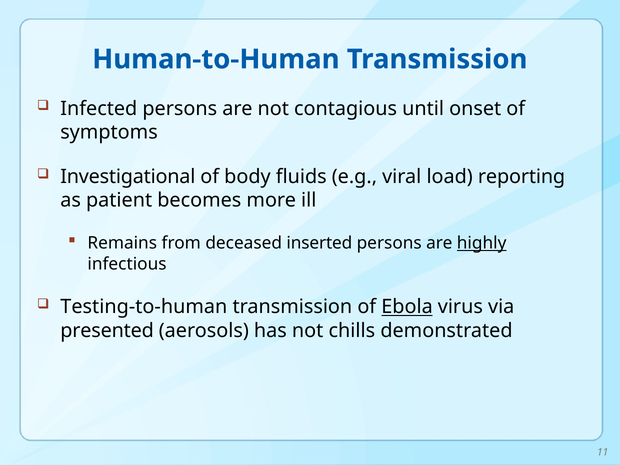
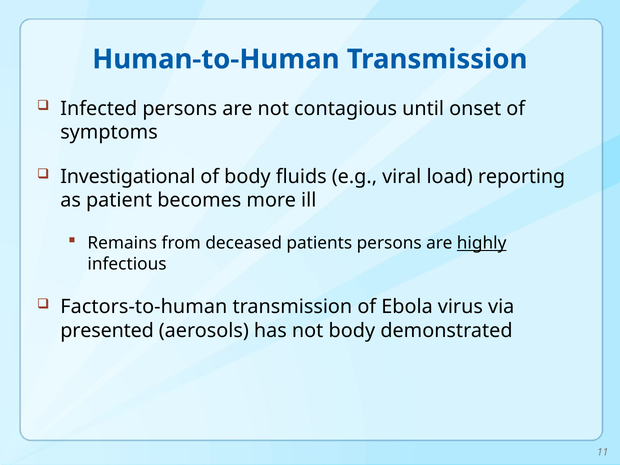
inserted: inserted -> patients (319, 243)
Testing-to-human: Testing-to-human -> Factors-to-human (144, 307)
Ebola underline: present -> none (407, 307)
not chills: chills -> body (352, 331)
